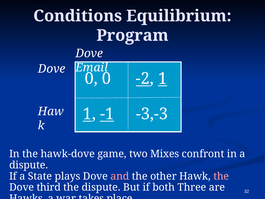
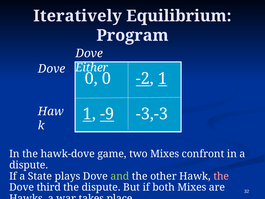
Conditions: Conditions -> Iteratively (78, 16)
Email: Email -> Either (92, 67)
-1: -1 -> -9 (107, 114)
and colour: pink -> light green (120, 176)
both Three: Three -> Mixes (192, 187)
